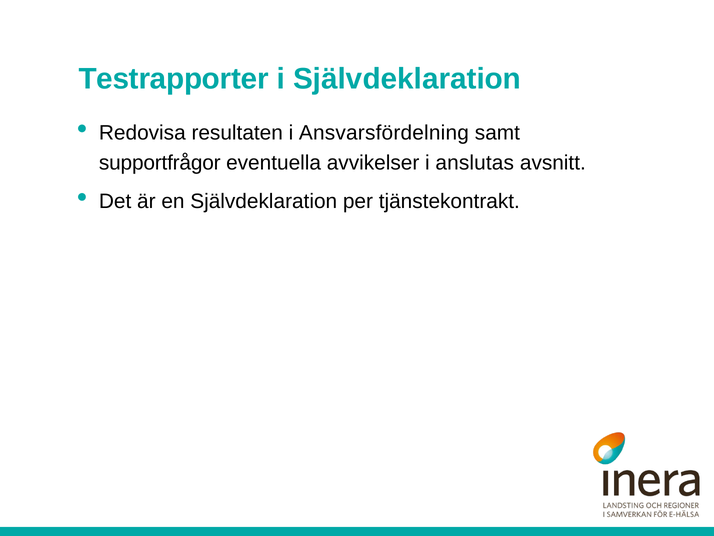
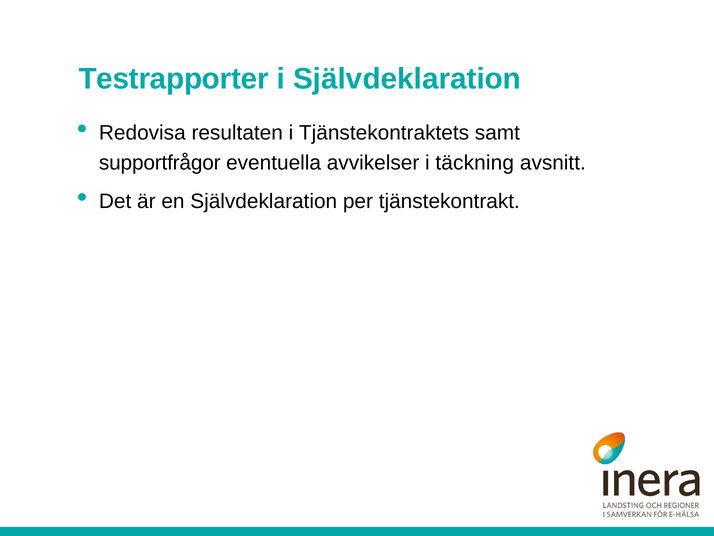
Ansvarsfördelning: Ansvarsfördelning -> Tjänstekontraktets (384, 133)
anslutas: anslutas -> täckning (475, 163)
